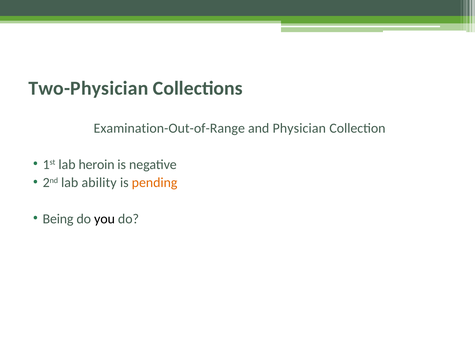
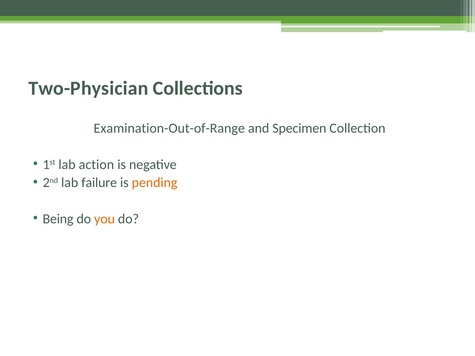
Physician: Physician -> Specimen (299, 128)
heroin: heroin -> action (96, 165)
ability: ability -> failure (99, 183)
you colour: black -> orange (105, 219)
